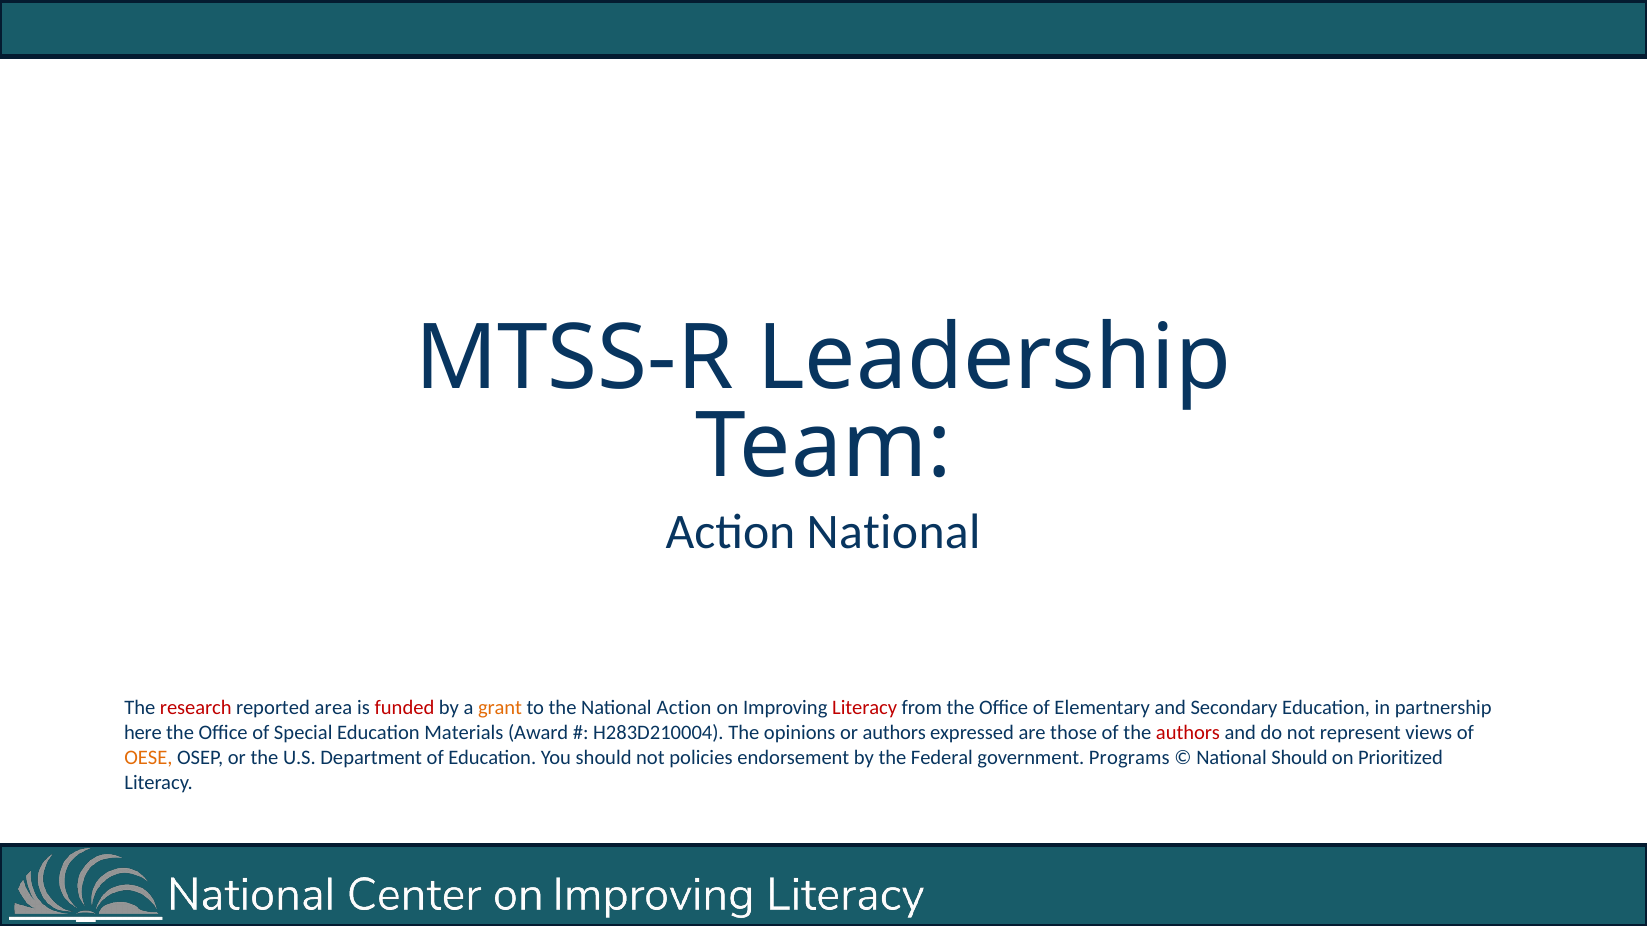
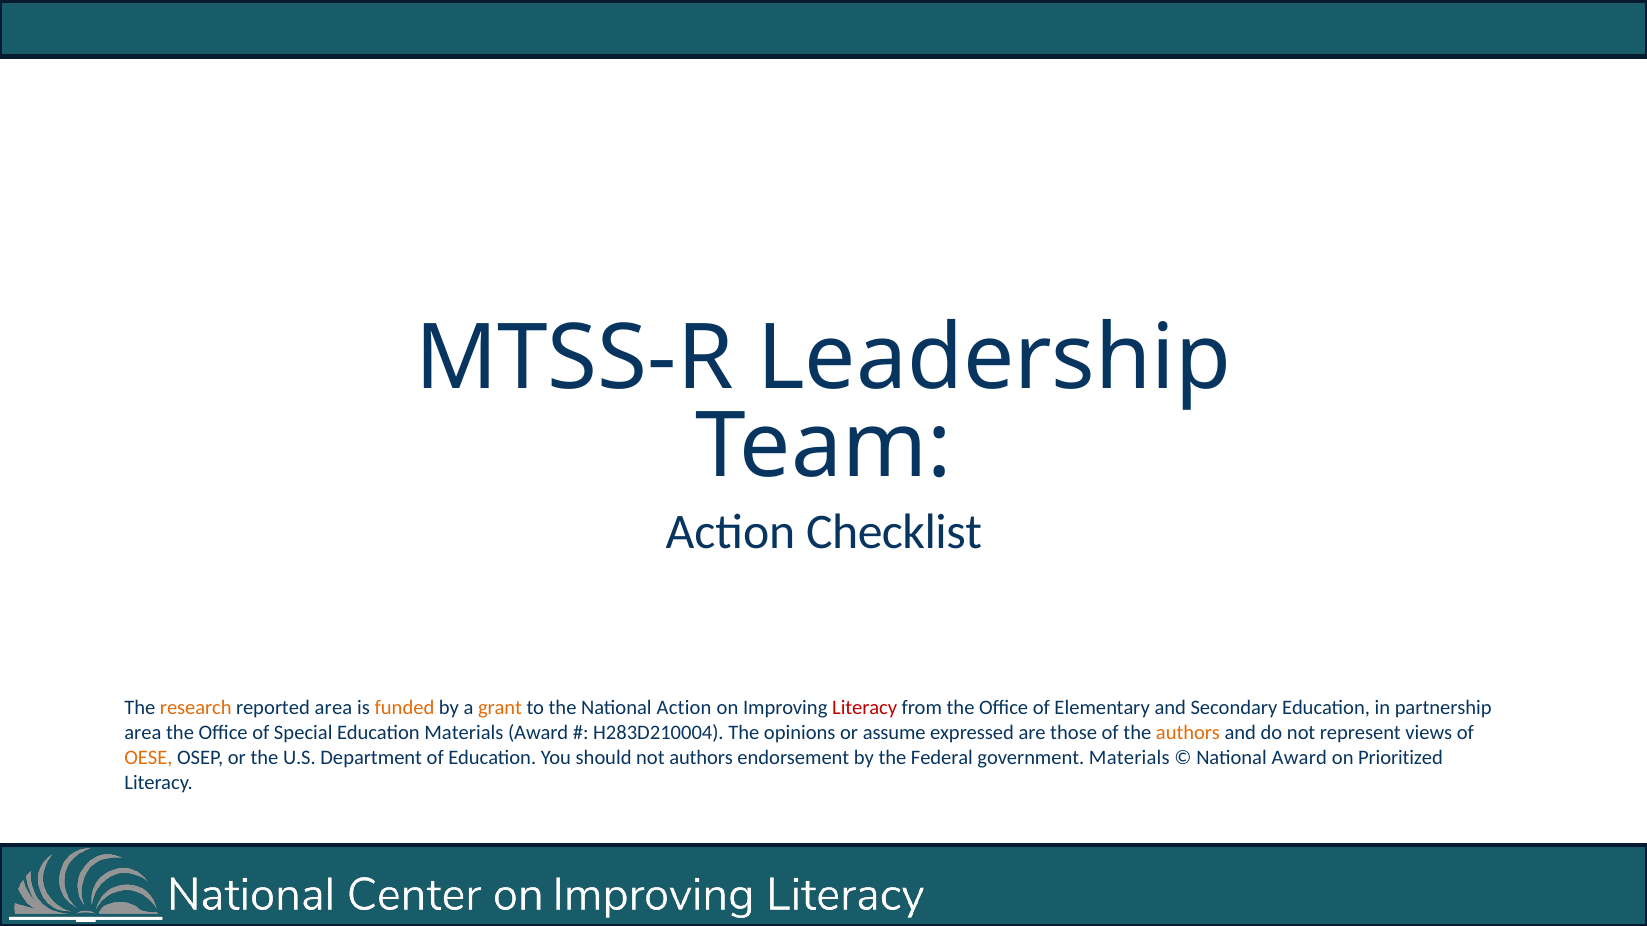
Action National: National -> Checklist (894, 532)
research colour: red -> orange (196, 708)
funded colour: red -> orange (404, 708)
here: here -> area (143, 733)
or authors: authors -> assume (894, 733)
authors colour: red -> orange (1188, 733)
not policies: policies -> authors (701, 758)
government Programs: Programs -> Materials (1129, 758)
National Should: Should -> Award (1299, 758)
